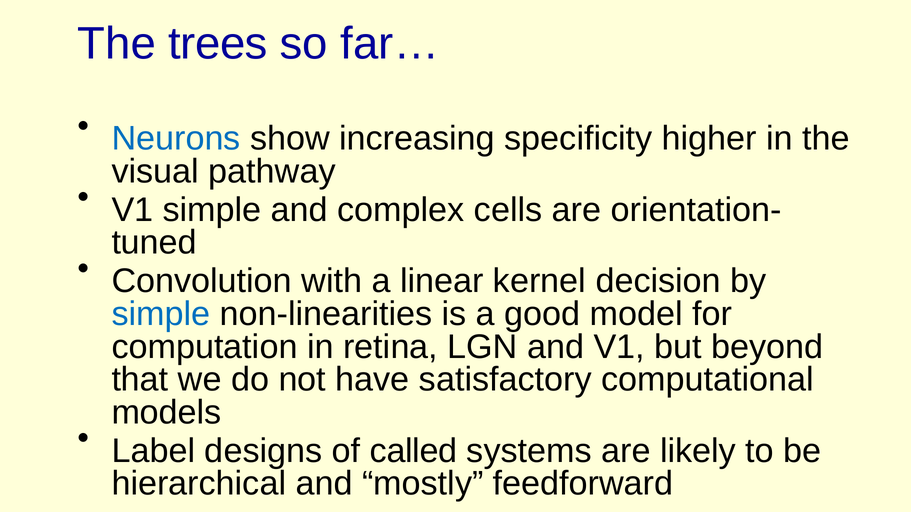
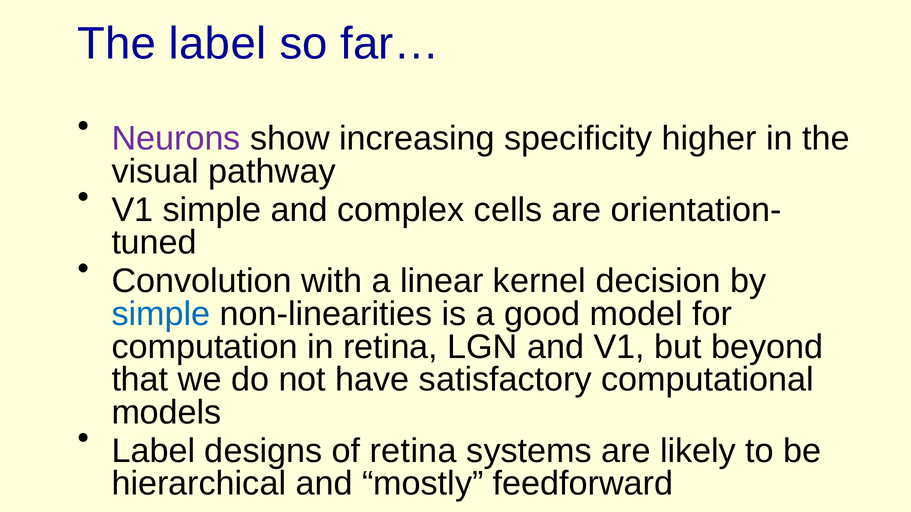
The trees: trees -> label (218, 44)
Neurons colour: blue -> purple (176, 139)
of called: called -> retina (413, 451)
